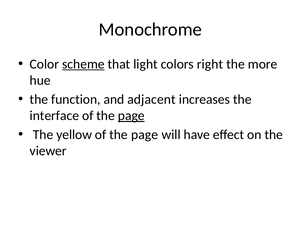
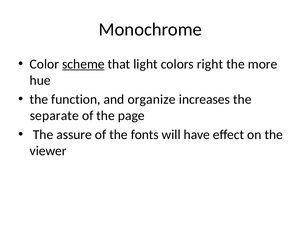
adjacent: adjacent -> organize (152, 99)
interface: interface -> separate (54, 116)
page underline: present -> none (131, 116)
yellow: yellow -> assure (74, 134)
page: page -> fonts (145, 134)
